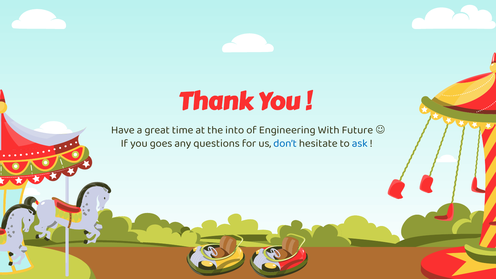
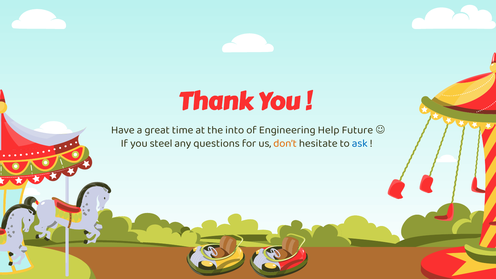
With: With -> Help (329, 130)
goes: goes -> steel (161, 143)
don’t colour: blue -> orange (285, 143)
